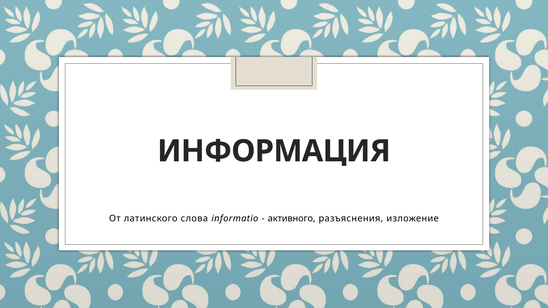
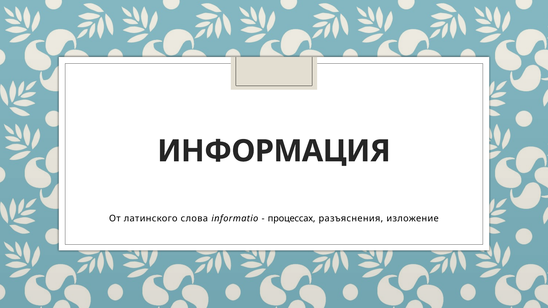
активного: активного -> процессах (292, 219)
